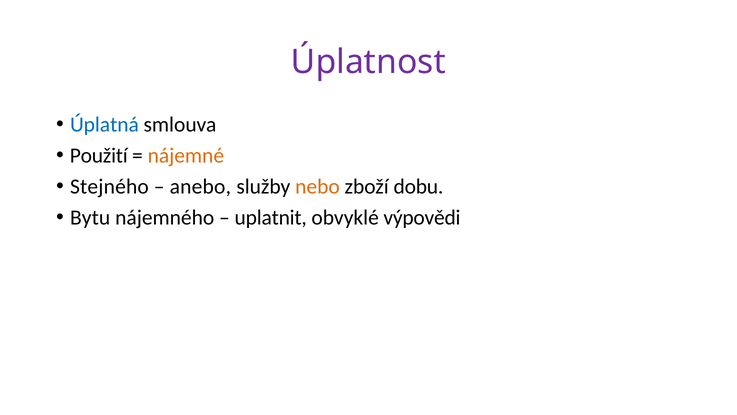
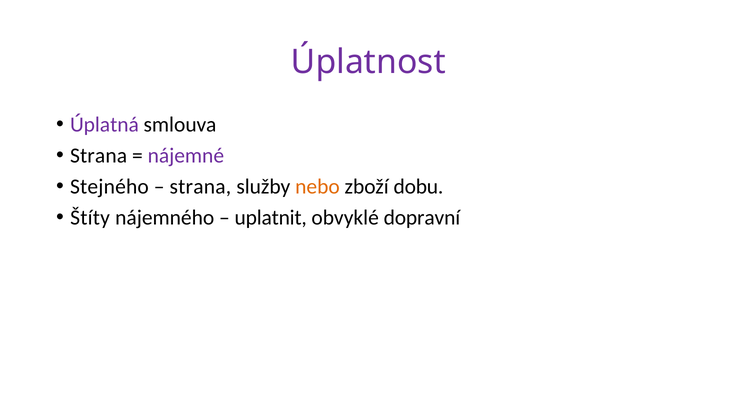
Úplatná colour: blue -> purple (104, 125)
Použití: Použití -> Strana (99, 156)
nájemné colour: orange -> purple (186, 156)
anebo: anebo -> strana (200, 186)
Bytu: Bytu -> Štíty (90, 217)
výpovědi: výpovědi -> dopravní (422, 217)
